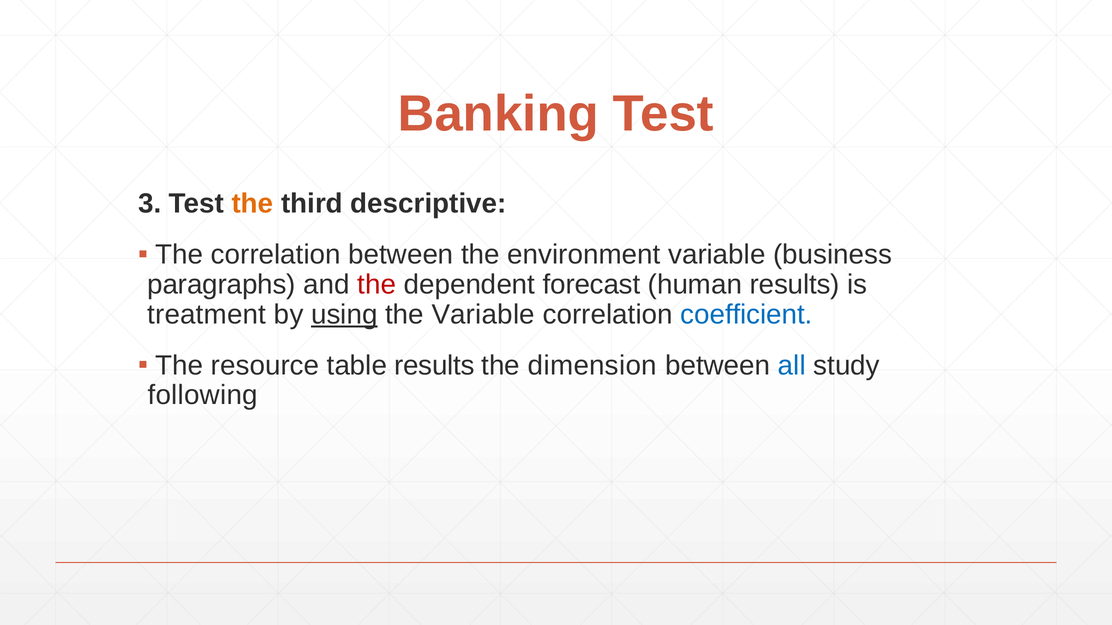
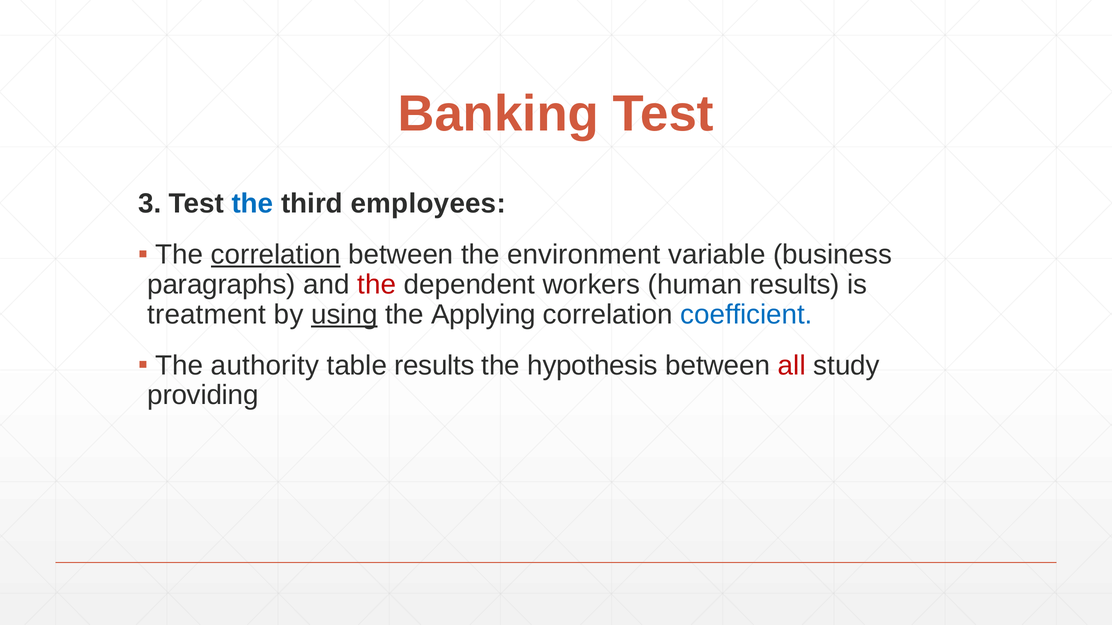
the colour: orange -> blue (253, 204)
descriptive: descriptive -> employees (428, 204)
correlation underline: none -> present (276, 255)
forecast: forecast -> workers (591, 285)
the Variable: Variable -> Applying (483, 315)
resource: resource -> authority (265, 366)
dimension: dimension -> hypothesis (593, 366)
all colour: blue -> red (792, 366)
following: following -> providing (203, 396)
